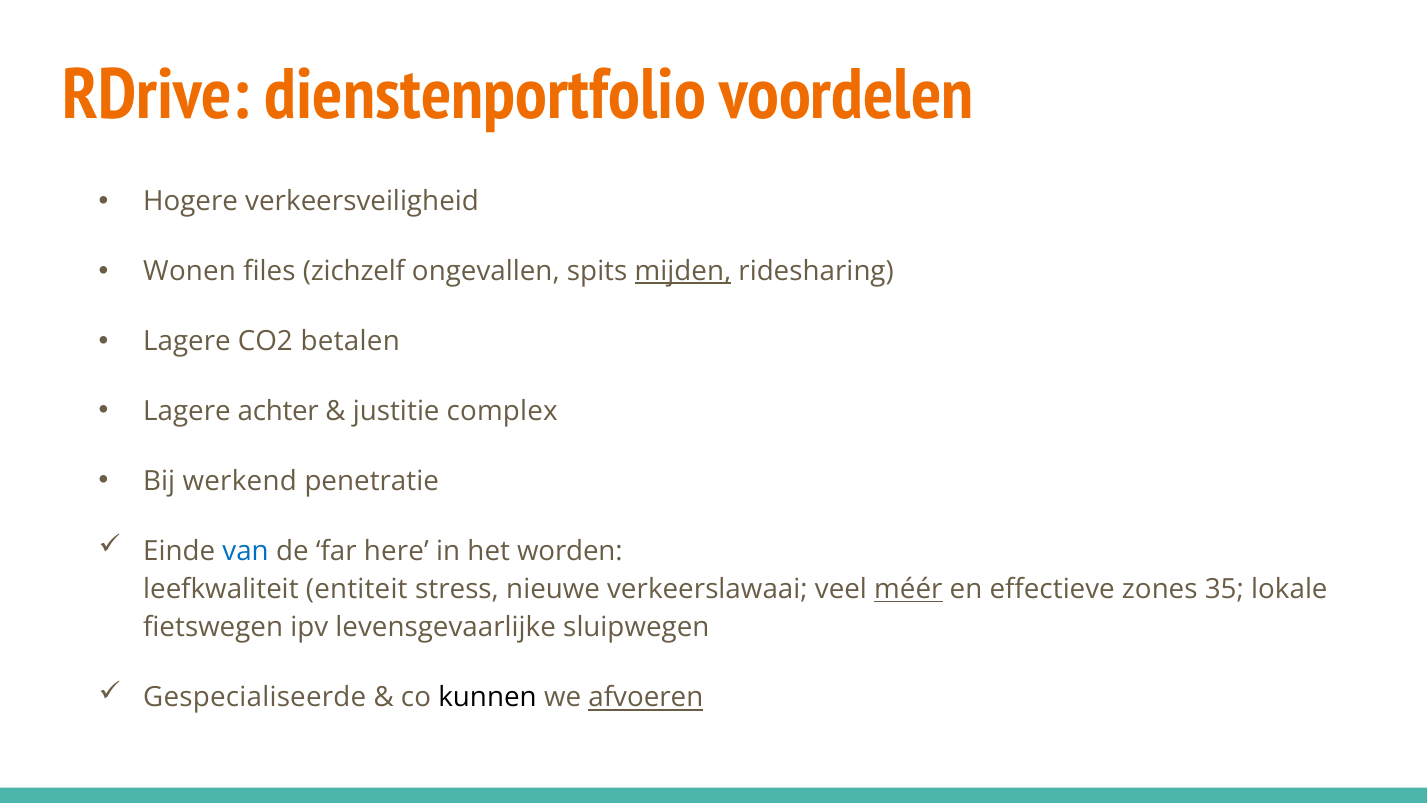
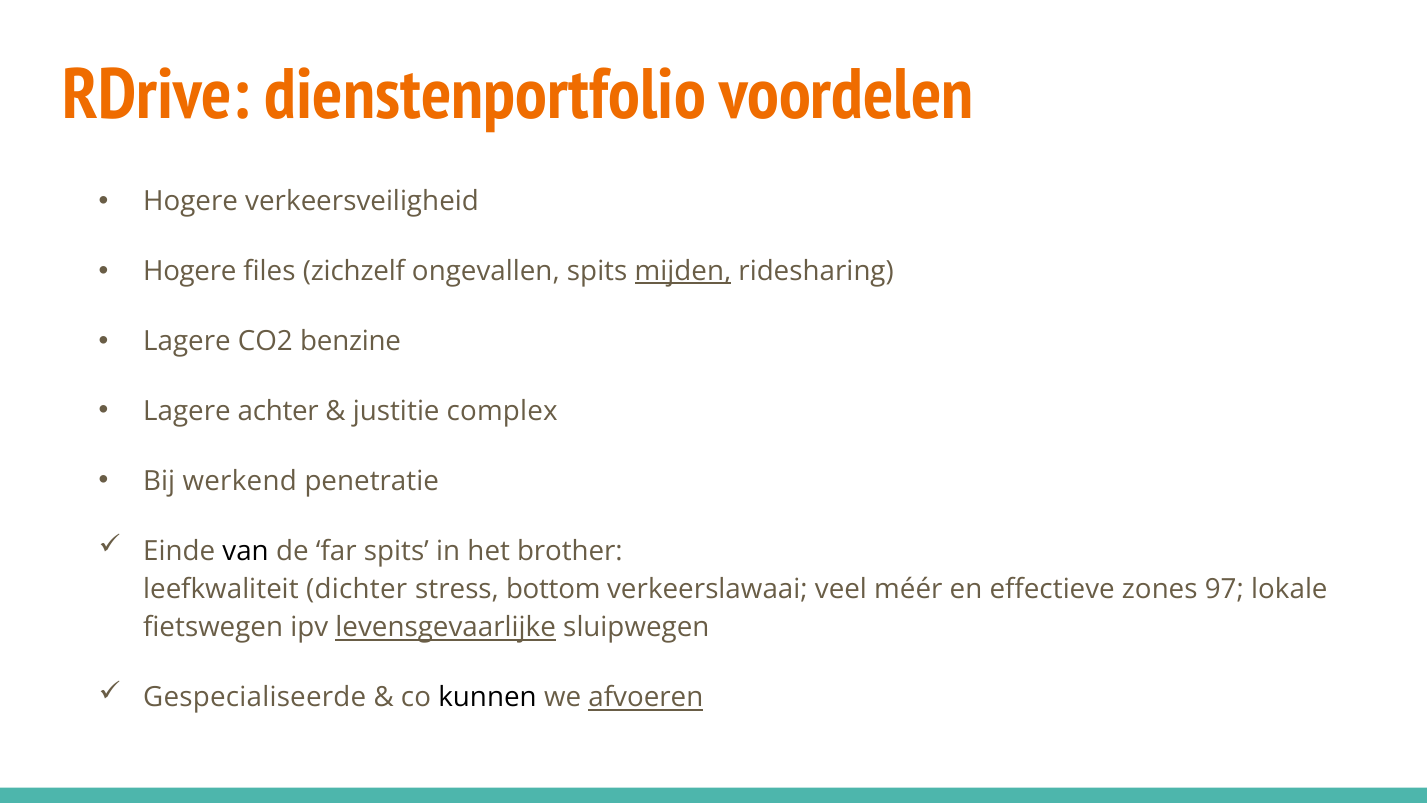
Wonen: Wonen -> Hogere (190, 271)
betalen: betalen -> benzine (351, 341)
van colour: blue -> black (246, 551)
far here: here -> spits (396, 551)
worden: worden -> brother (570, 551)
entiteit: entiteit -> dichter (357, 589)
nieuwe: nieuwe -> bottom (553, 589)
méér underline: present -> none (908, 589)
35: 35 -> 97 (1224, 589)
levensgevaarlijke underline: none -> present (446, 628)
